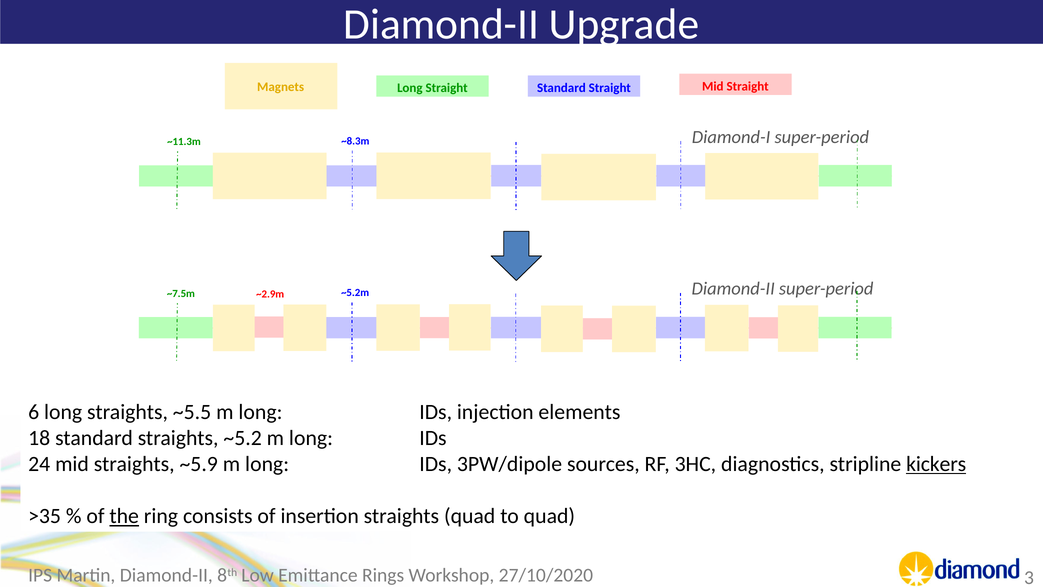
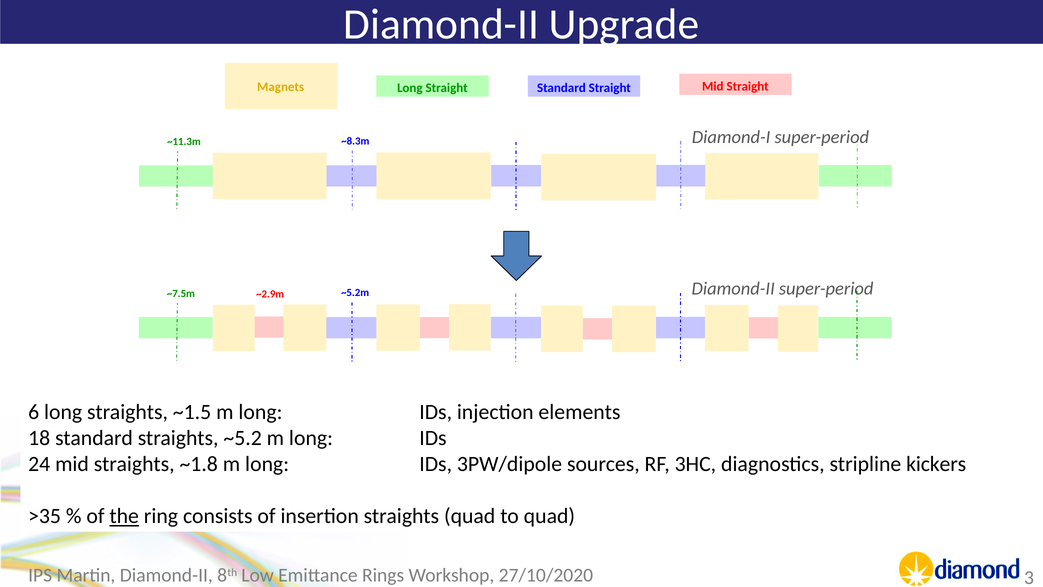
~5.5: ~5.5 -> ~1.5 (192, 412)
~5.9: ~5.9 -> ~1.8 (199, 464)
kickers underline: present -> none (936, 464)
